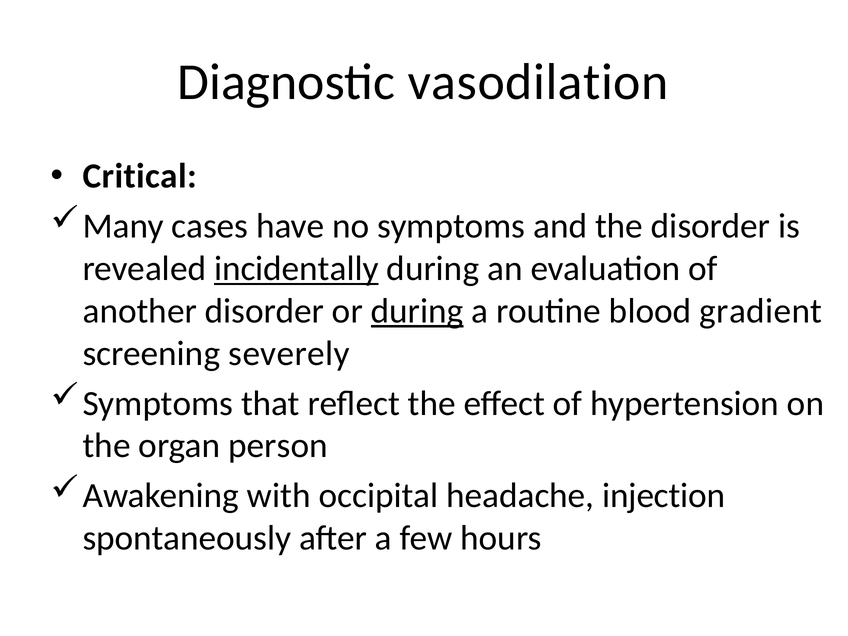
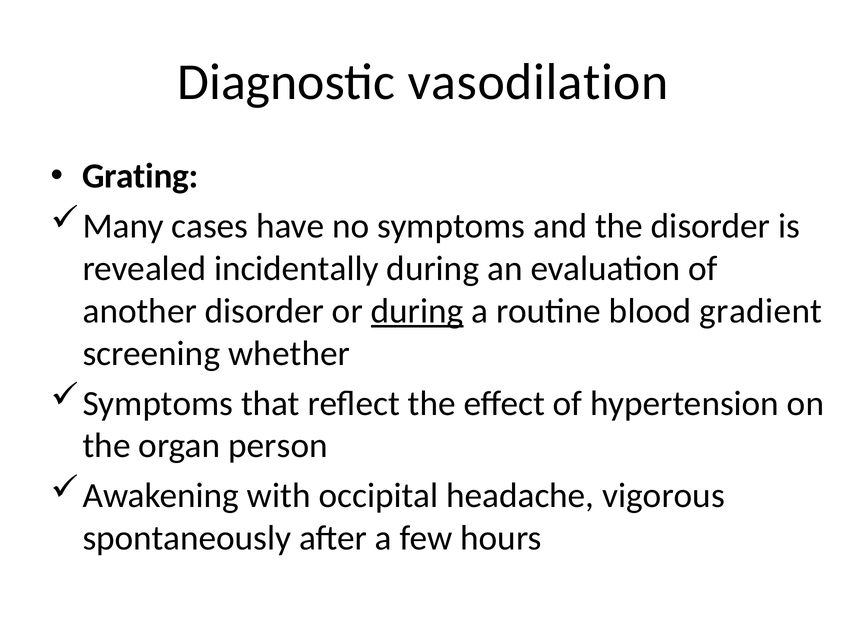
Critical: Critical -> Grating (140, 176)
incidentally underline: present -> none (296, 269)
severely: severely -> whether (289, 353)
injection: injection -> vigorous (664, 496)
